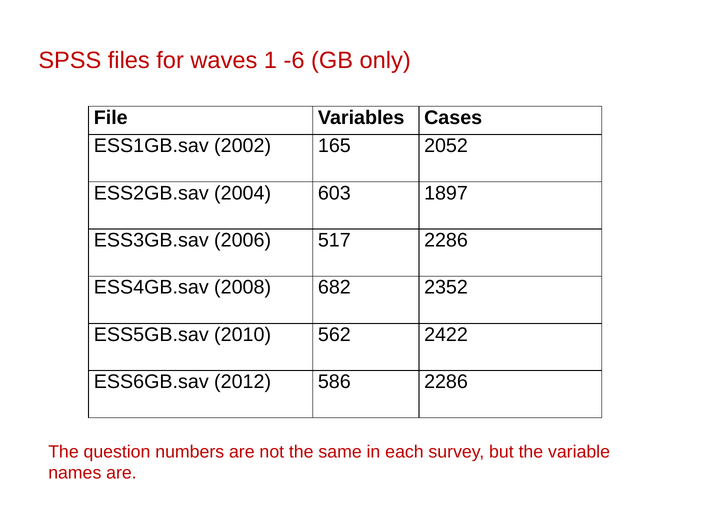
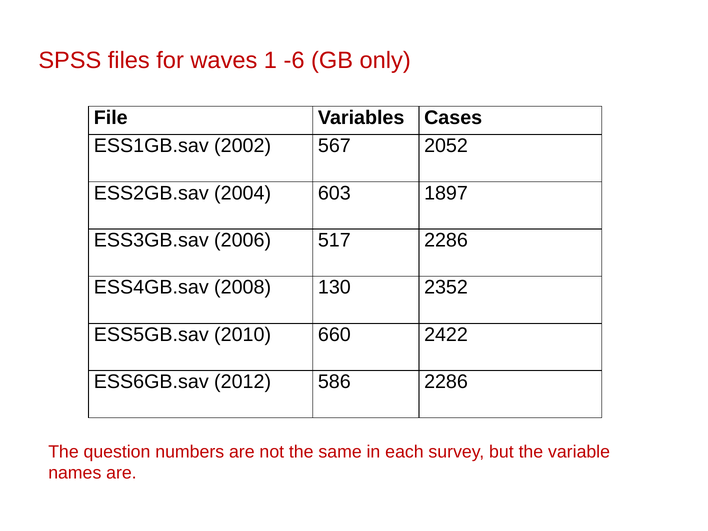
165: 165 -> 567 (334, 146)
682: 682 -> 130 (334, 287)
562: 562 -> 660 (334, 335)
